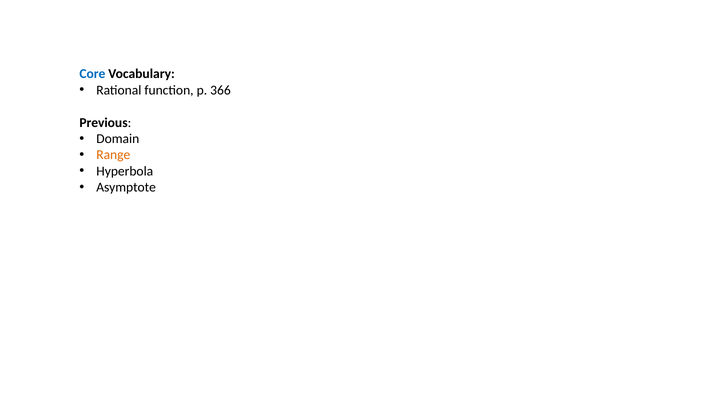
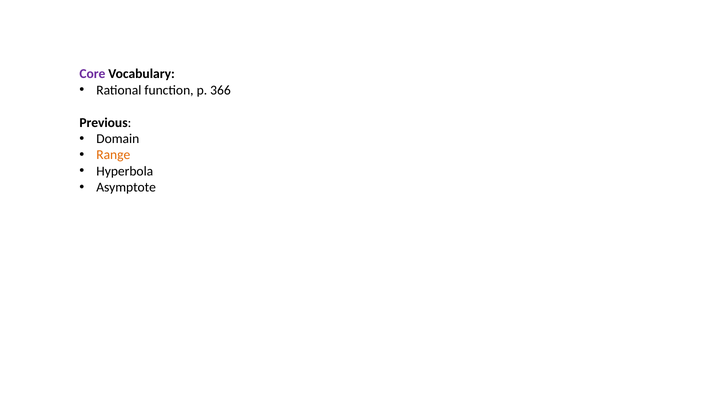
Core colour: blue -> purple (92, 74)
